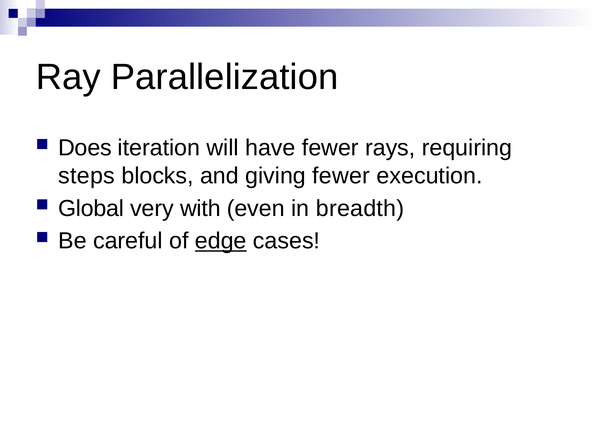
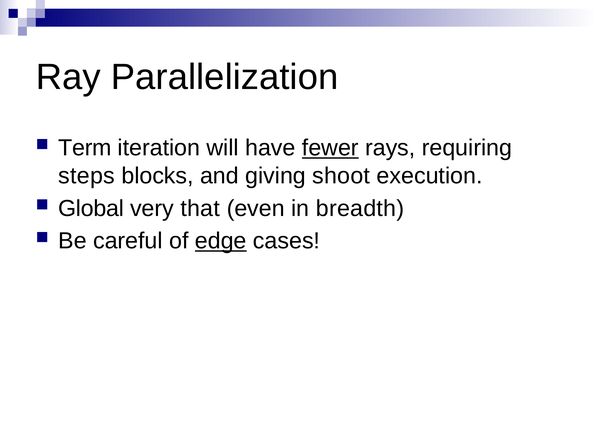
Does: Does -> Term (85, 148)
fewer underline: none -> present (330, 148)
giving fewer: fewer -> shoot (341, 176)
with: with -> that (200, 209)
